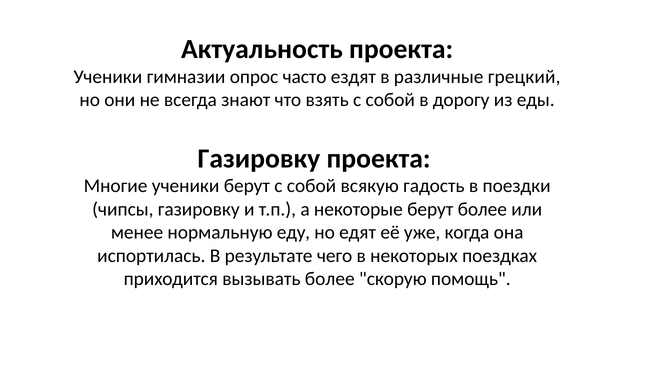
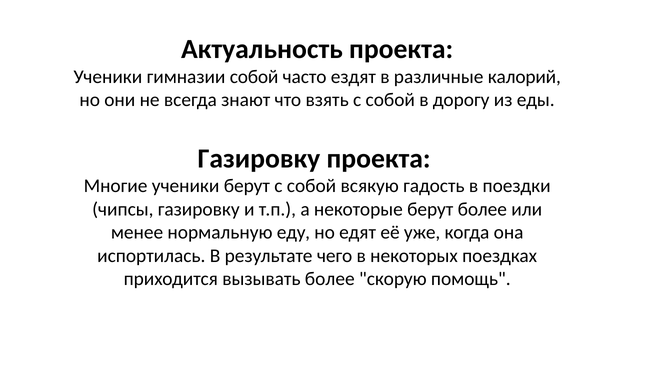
гимназии опрос: опрос -> собой (254, 77)
грецкий: грецкий -> калорий (524, 77)
